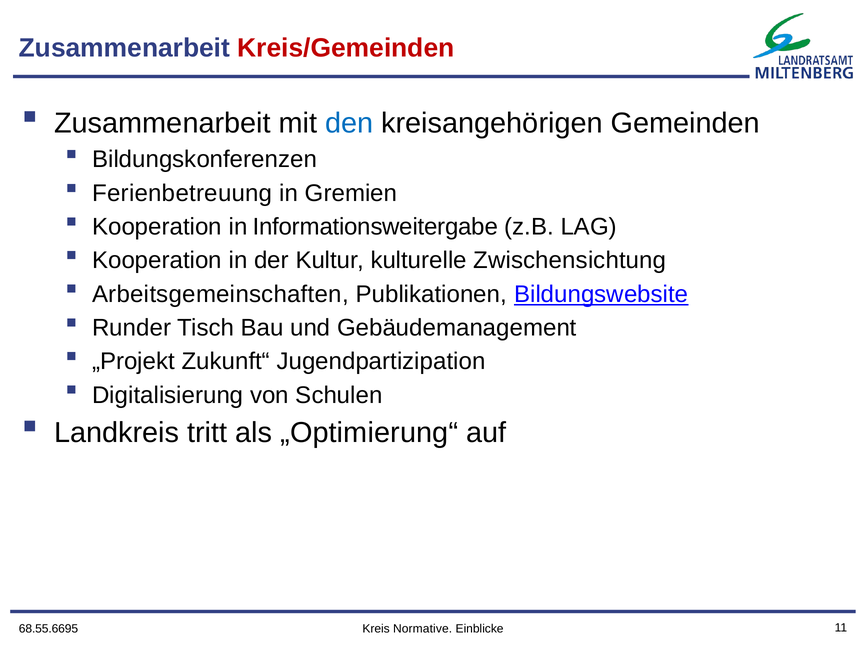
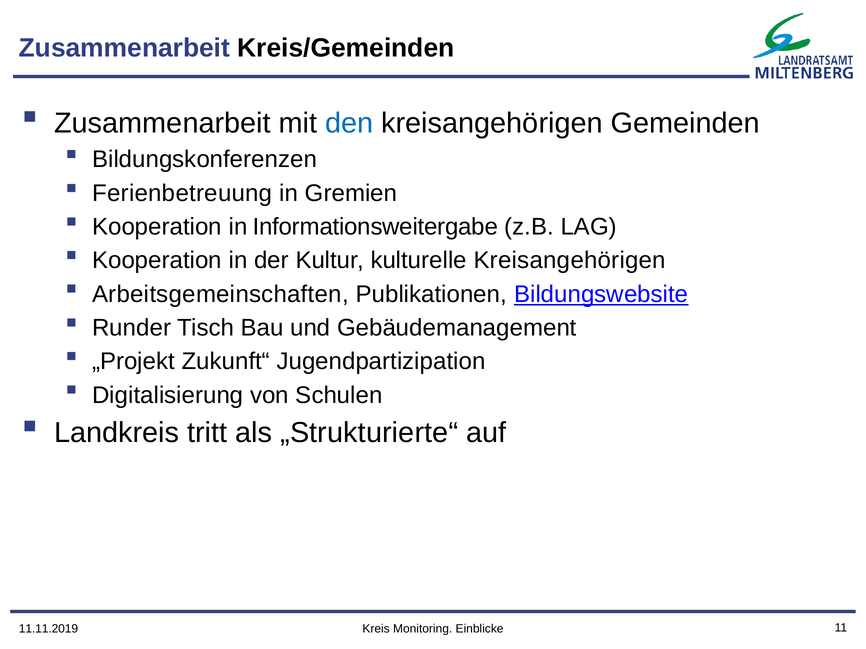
Kreis/Gemeinden colour: red -> black (346, 48)
kulturelle Zwischensichtung: Zwischensichtung -> Kreisangehörigen (570, 261)
„Optimierung“: „Optimierung“ -> „Strukturierte“ (369, 433)
68.55.6695: 68.55.6695 -> 11.11.2019 (48, 629)
Normative: Normative -> Monitoring (423, 629)
